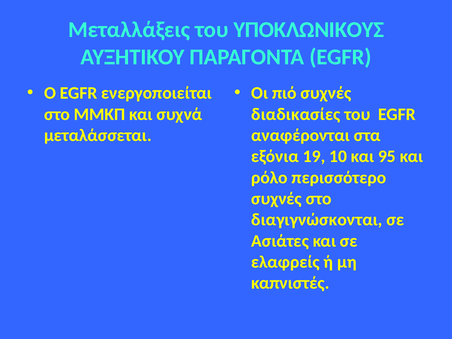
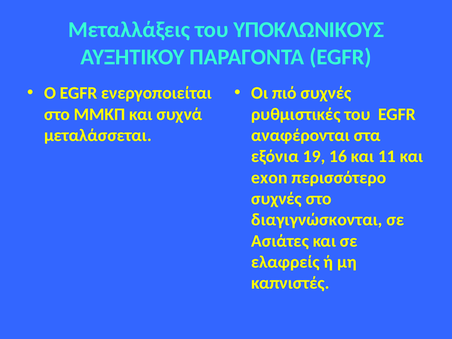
διαδικασίες: διαδικασίες -> ρυθμιστικές (296, 114)
10: 10 -> 16 (338, 156)
95: 95 -> 11 (387, 156)
ρόλο: ρόλο -> exon (269, 178)
